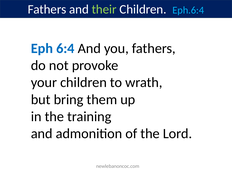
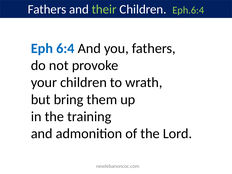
Eph.6:4 colour: light blue -> light green (188, 10)
